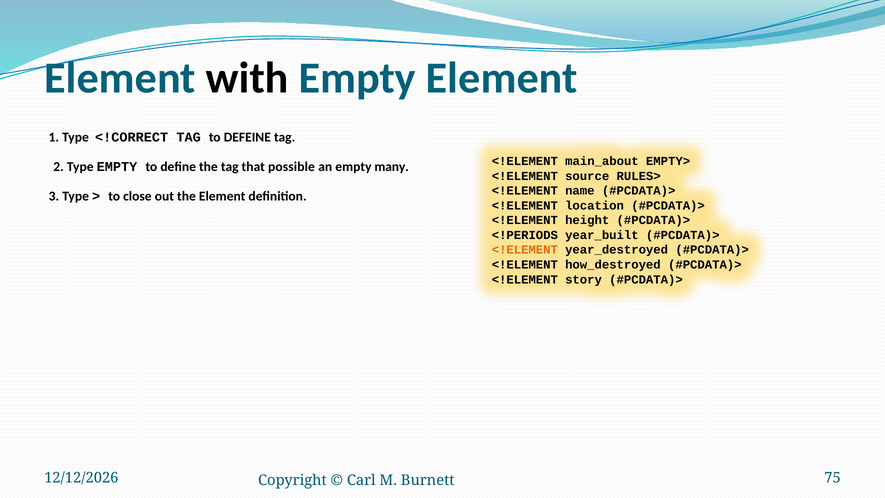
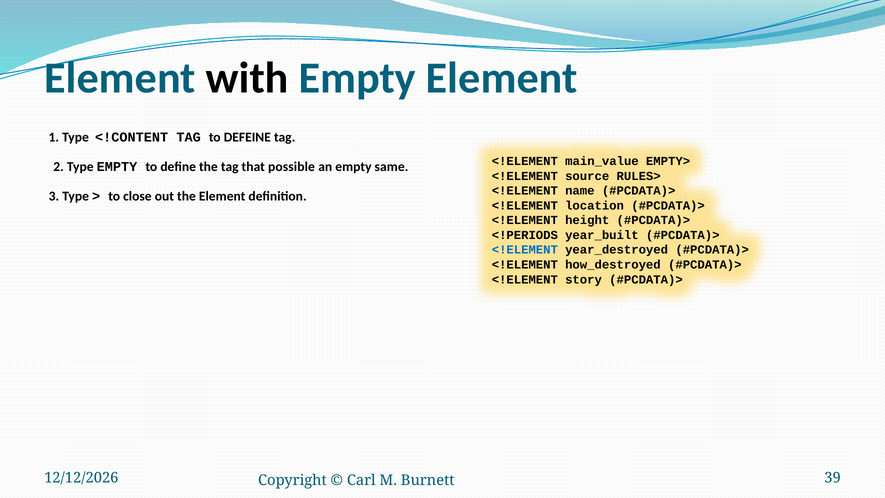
<!CORRECT: <!CORRECT -> <!CONTENT (132, 137)
main_about: main_about -> main_value (602, 161)
many: many -> same (392, 167)
<!ELEMENT colour: orange -> blue (525, 250)
75: 75 -> 39 (833, 478)
